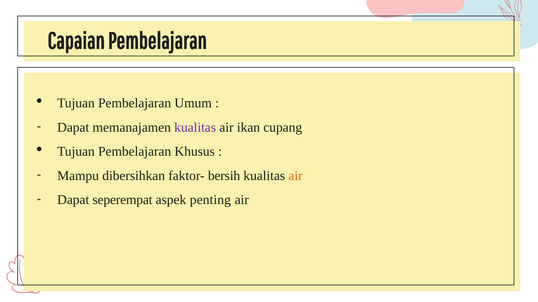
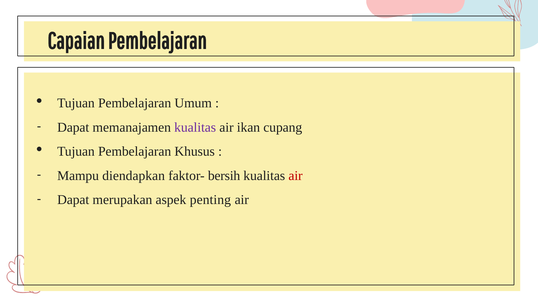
dibersihkan: dibersihkan -> diendapkan (134, 176)
air colour: orange -> red (296, 176)
seperempat: seperempat -> merupakan (122, 200)
